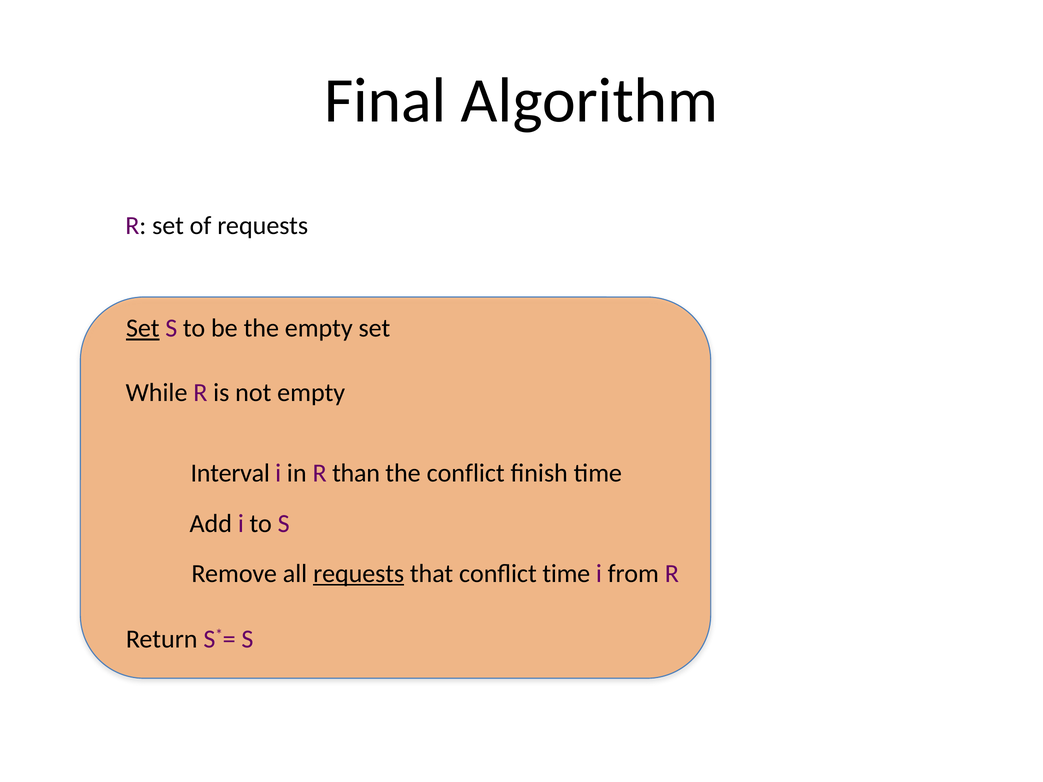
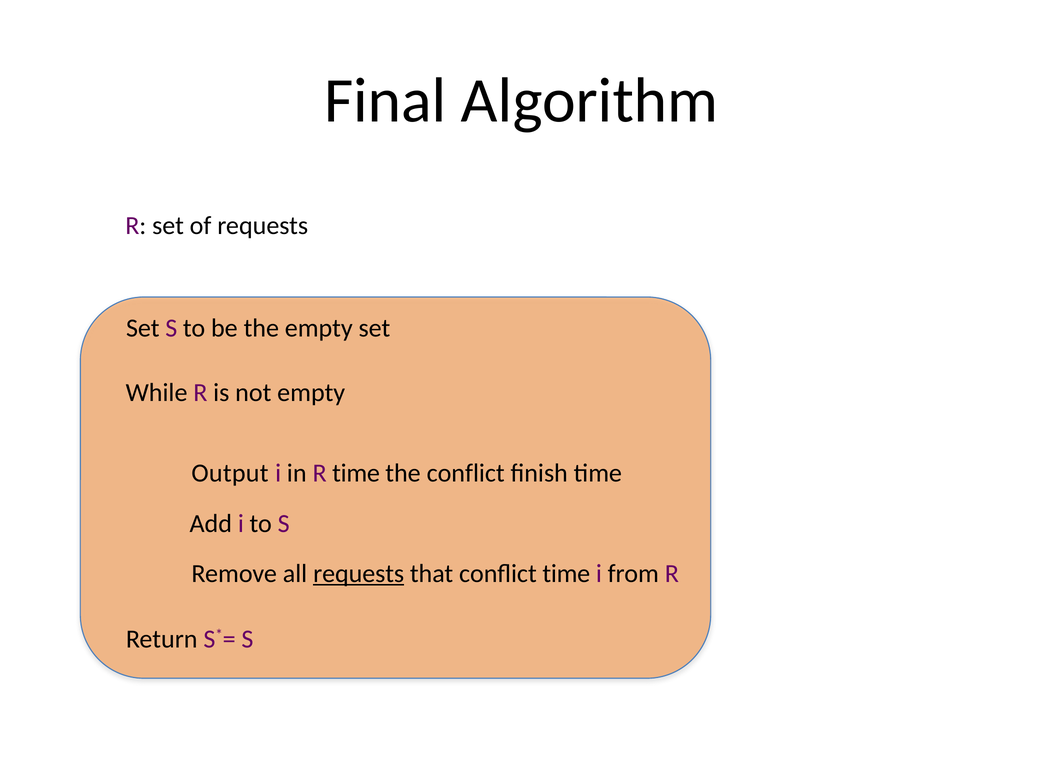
Set underline: present -> none (143, 328)
Interval: Interval -> Output (230, 473)
R than: than -> time (356, 473)
